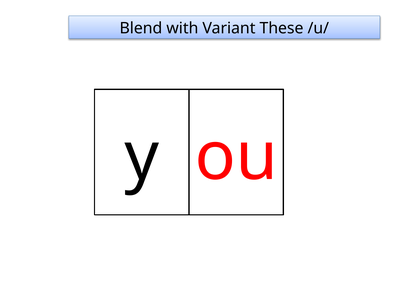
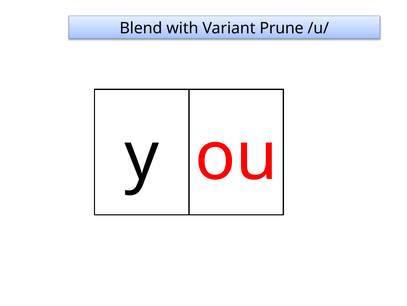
These: These -> Prune (282, 28)
